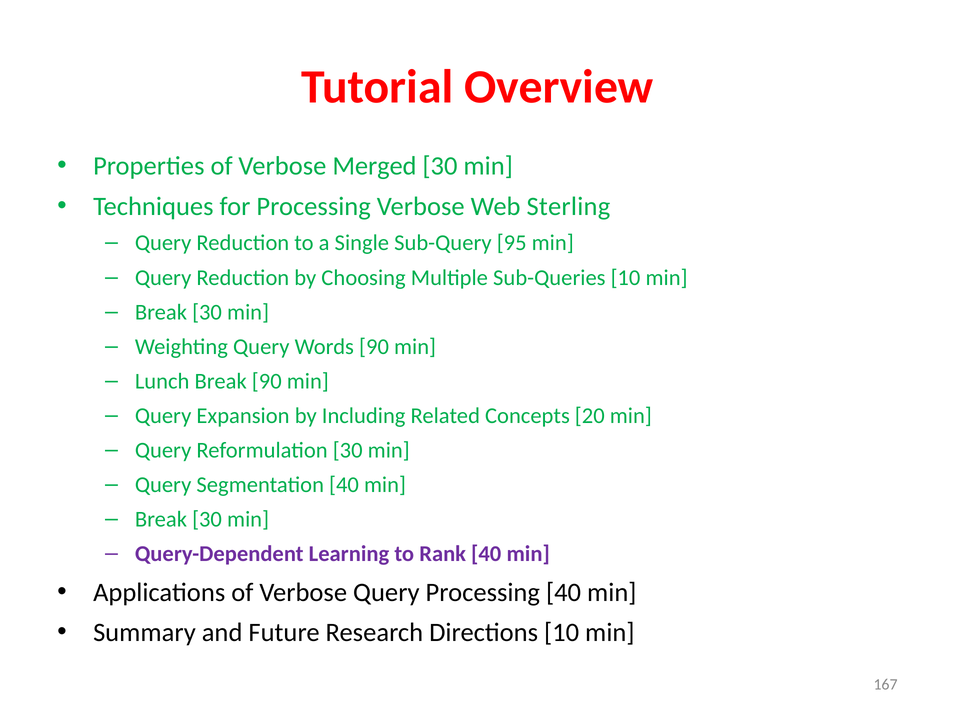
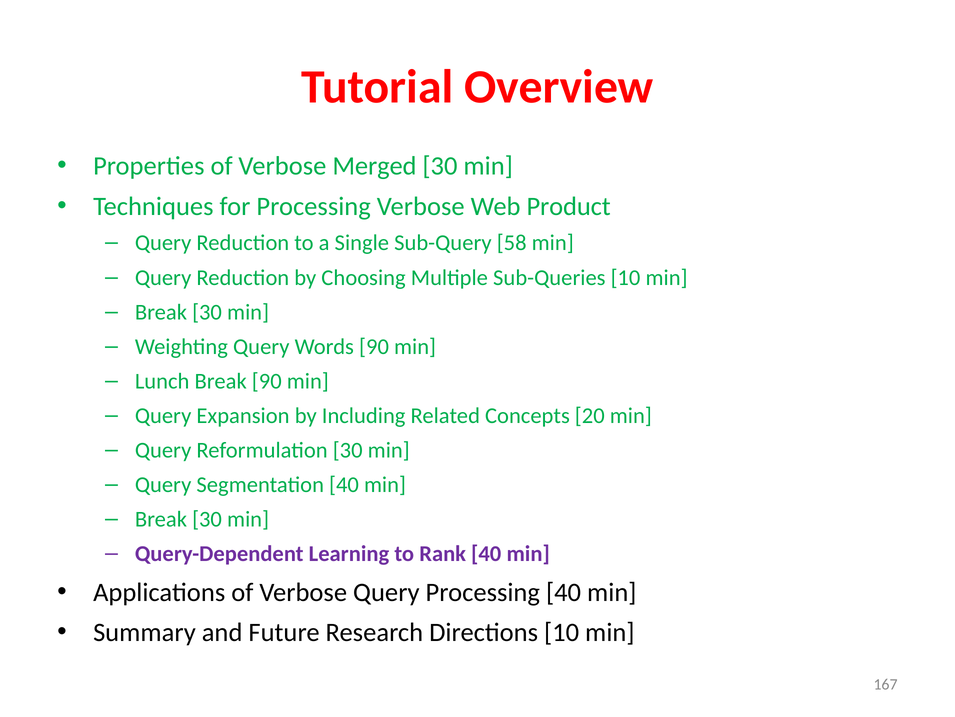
Sterling: Sterling -> Product (569, 206)
95: 95 -> 58 (512, 243)
